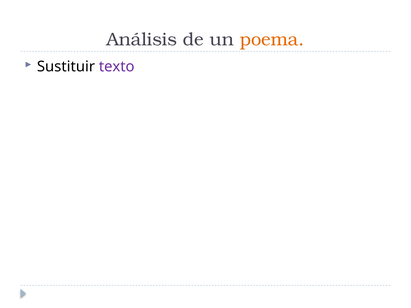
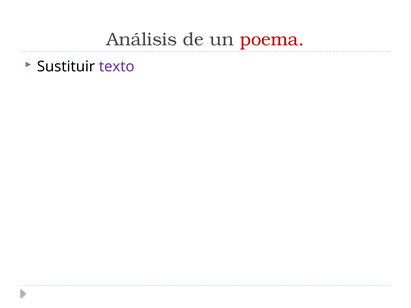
poema colour: orange -> red (272, 40)
